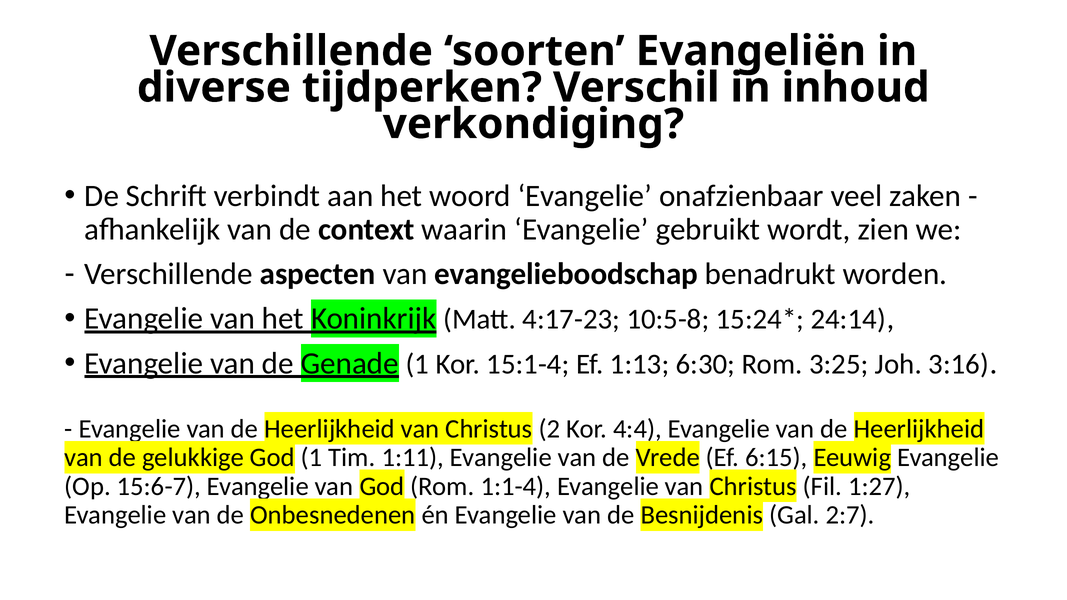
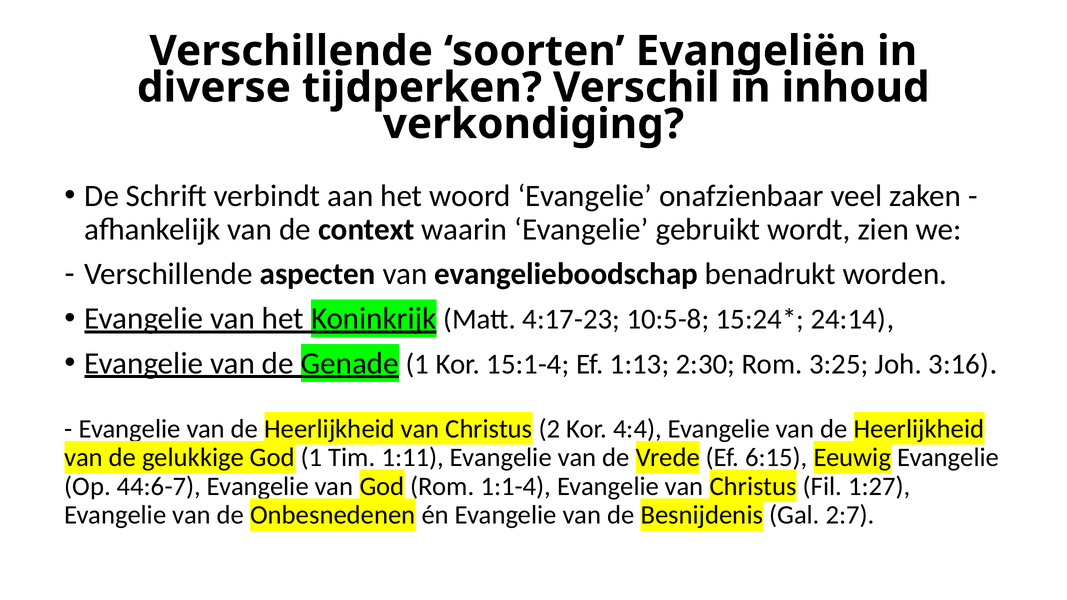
6:30: 6:30 -> 2:30 (705, 364)
15:6-7: 15:6-7 -> 44:6-7 (159, 486)
